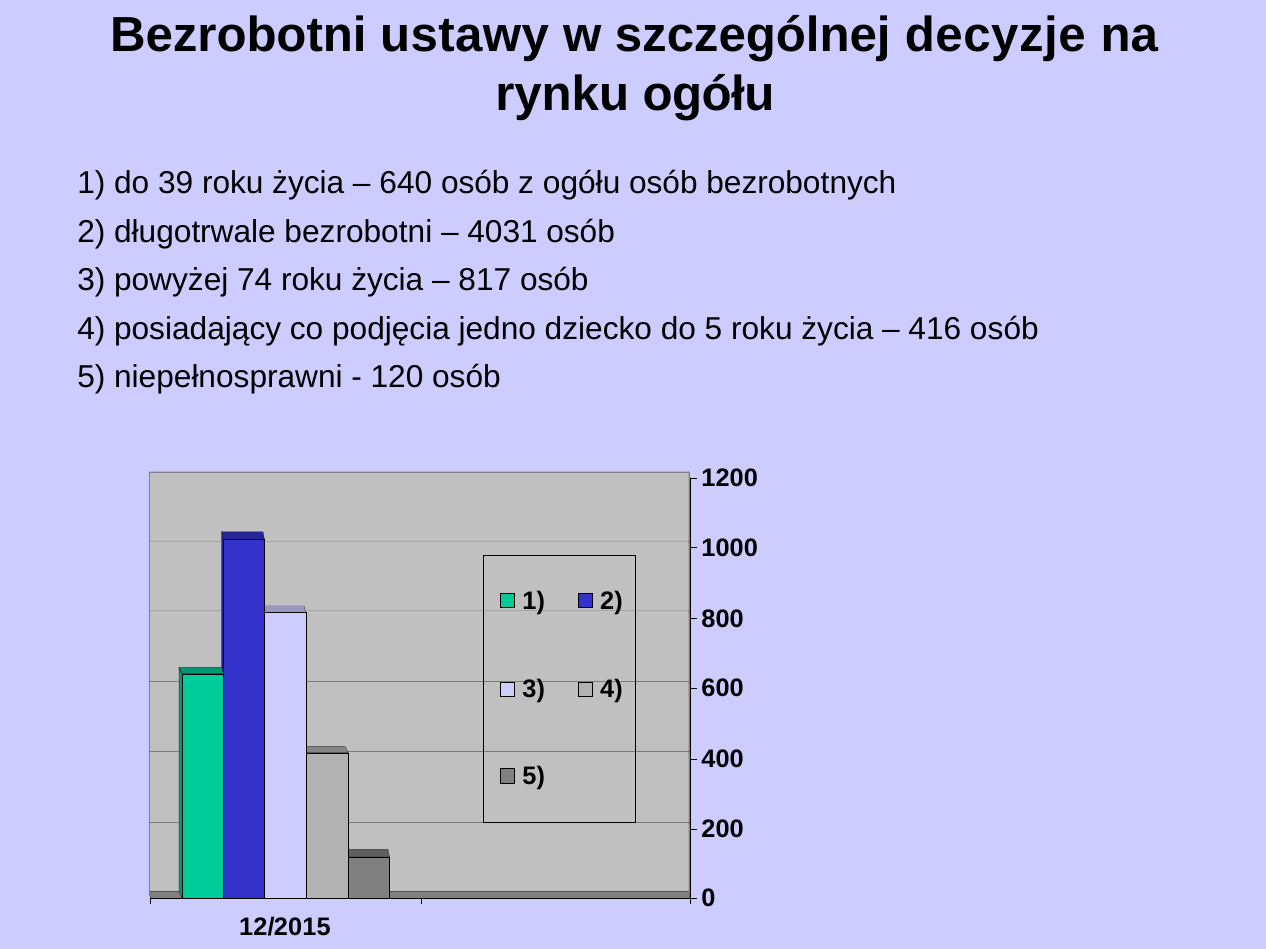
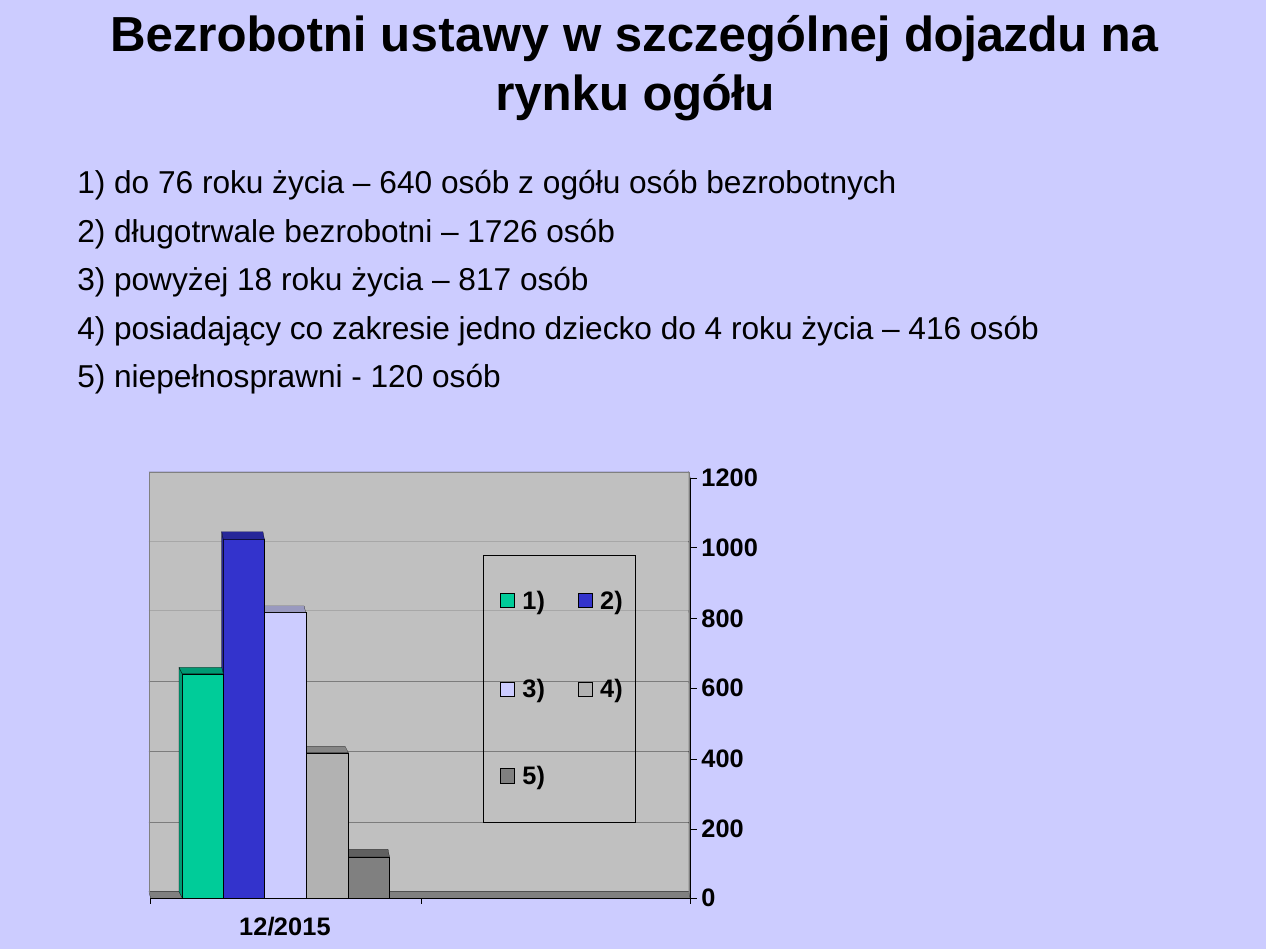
decyzje: decyzje -> dojazdu (996, 35)
39: 39 -> 76 (176, 183)
4031: 4031 -> 1726 (503, 232)
74: 74 -> 18 (255, 281)
podjęcia: podjęcia -> zakresie (391, 329)
do 5: 5 -> 4 (713, 329)
